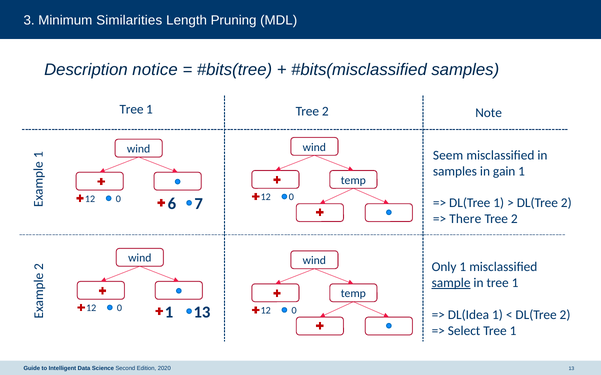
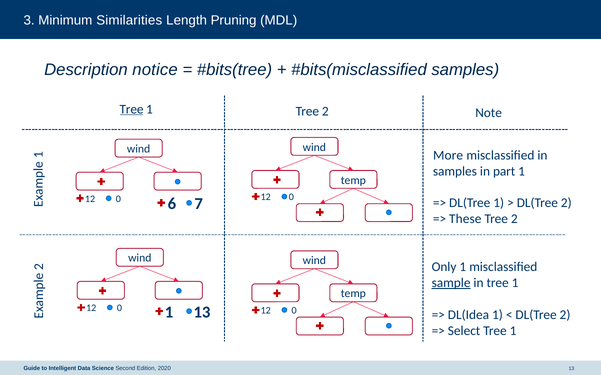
Tree underline: none -> present (132, 109)
Seem: Seem -> More (448, 155)
gain: gain -> part (504, 171)
There: There -> These (465, 219)
